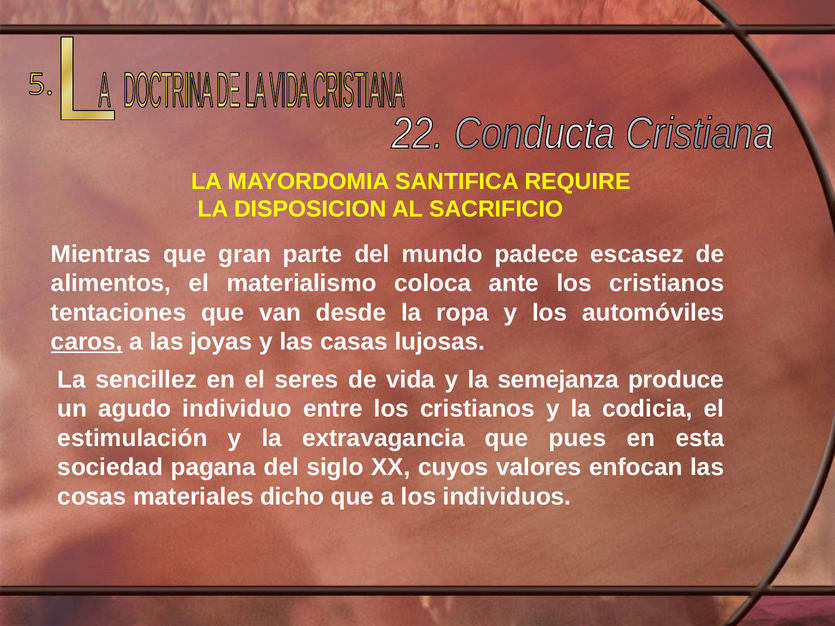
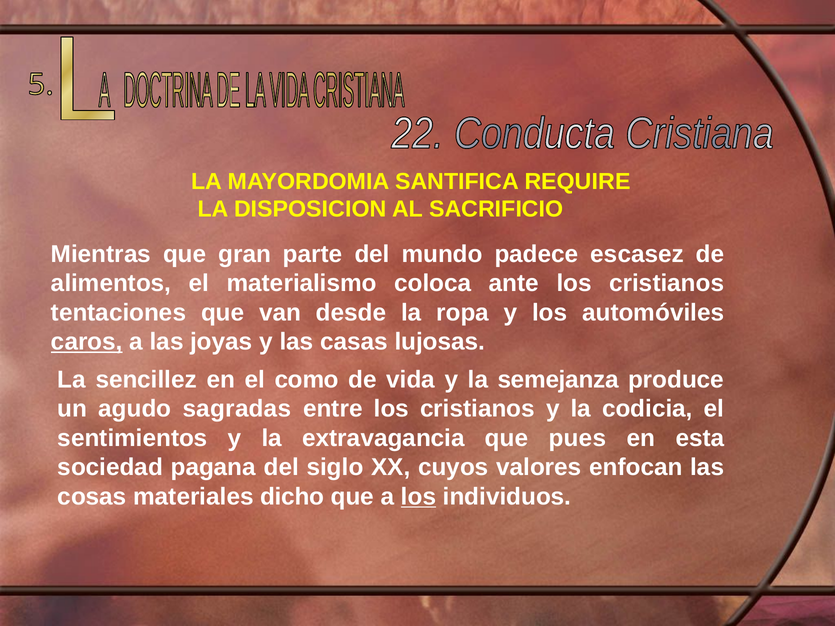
seres: seres -> como (307, 380)
individuo: individuo -> sagradas (237, 409)
estimulación: estimulación -> sentimientos (133, 438)
los underline: none -> present (419, 497)
